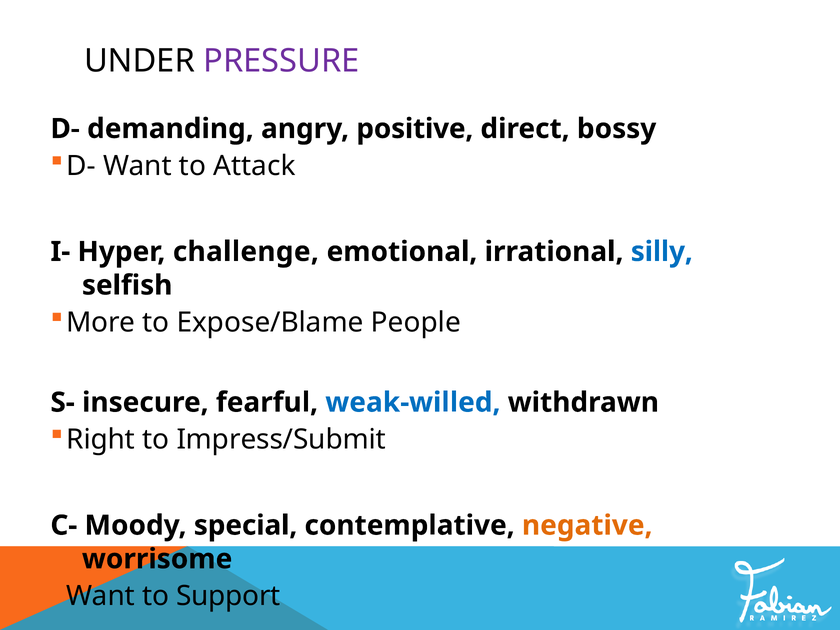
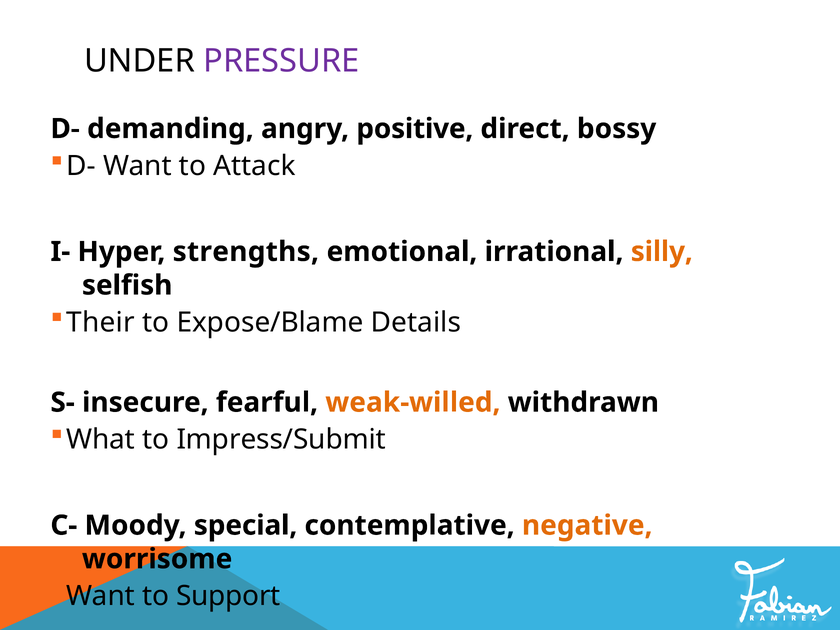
challenge: challenge -> strengths (246, 252)
silly colour: blue -> orange (662, 252)
More: More -> Their (101, 322)
People: People -> Details (416, 322)
weak-willed colour: blue -> orange (413, 402)
Right: Right -> What (101, 440)
